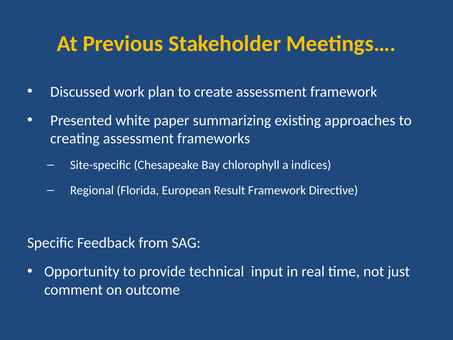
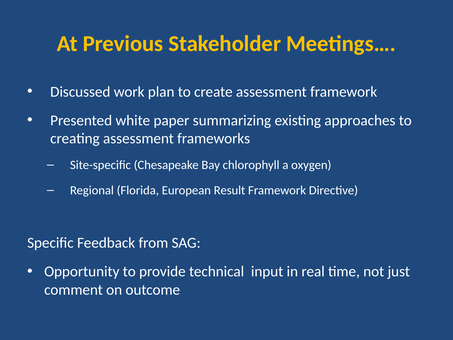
indices: indices -> oxygen (311, 165)
